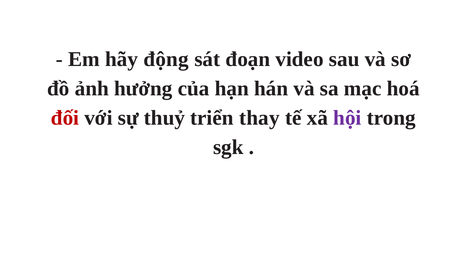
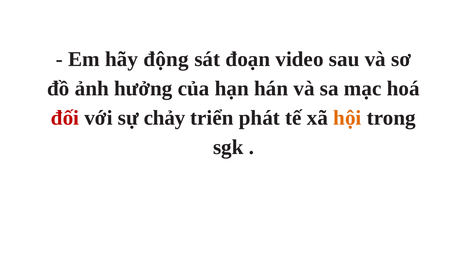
thuỷ: thuỷ -> chảy (165, 118)
thay: thay -> phát (259, 118)
hội colour: purple -> orange (347, 118)
